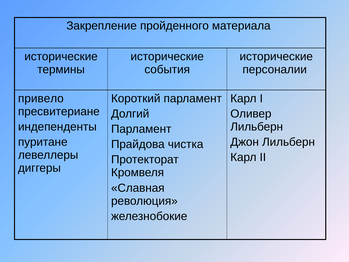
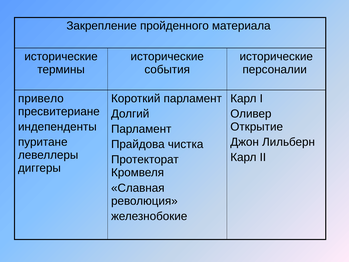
Лильберн: Лильберн -> Открытие (257, 127)
